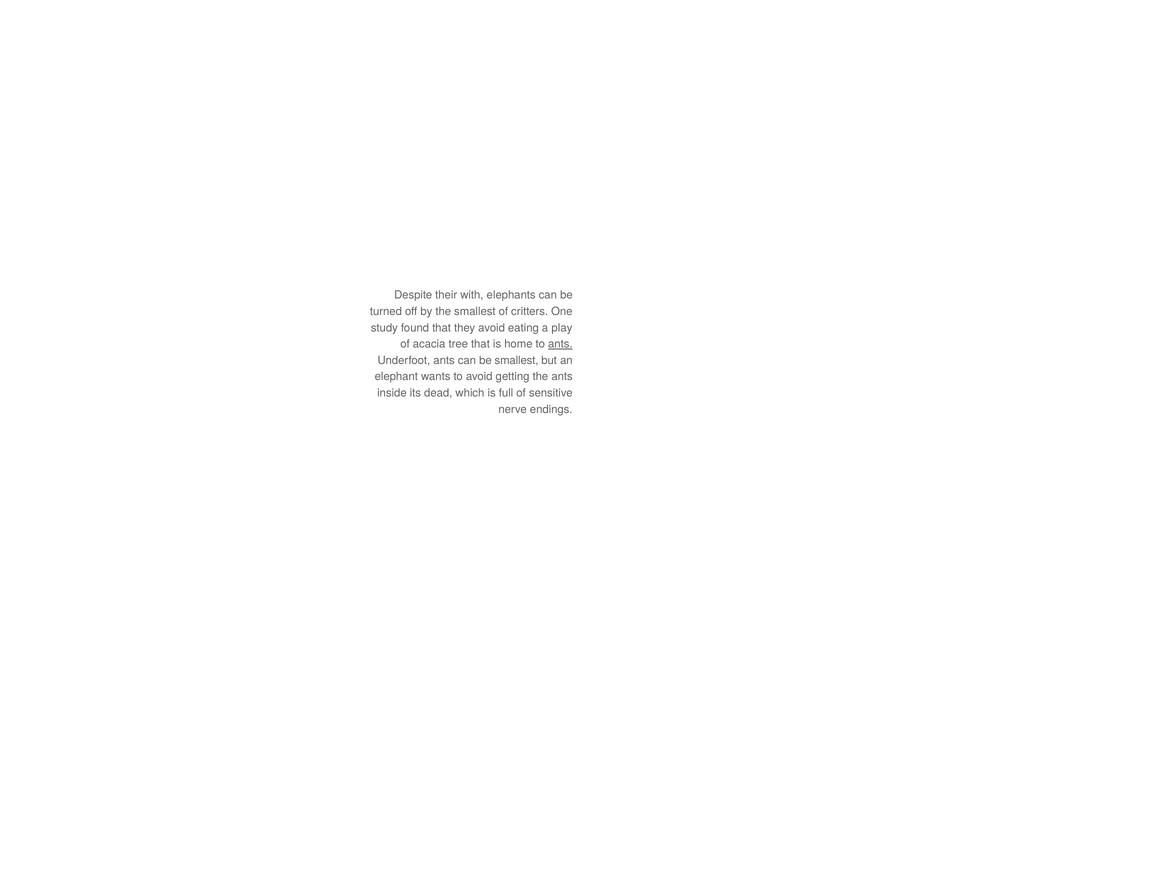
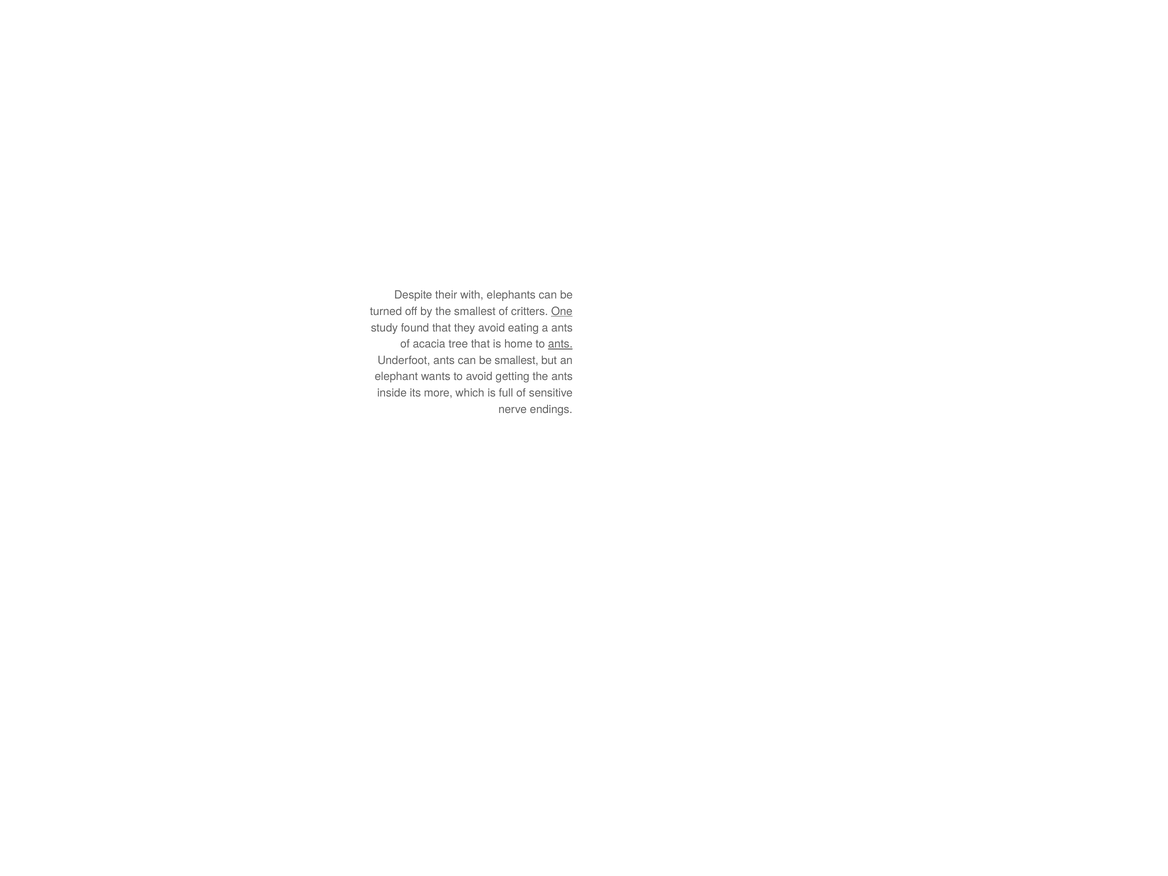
One underline: none -> present (562, 311)
a play: play -> ants (562, 328)
dead: dead -> more (438, 393)
